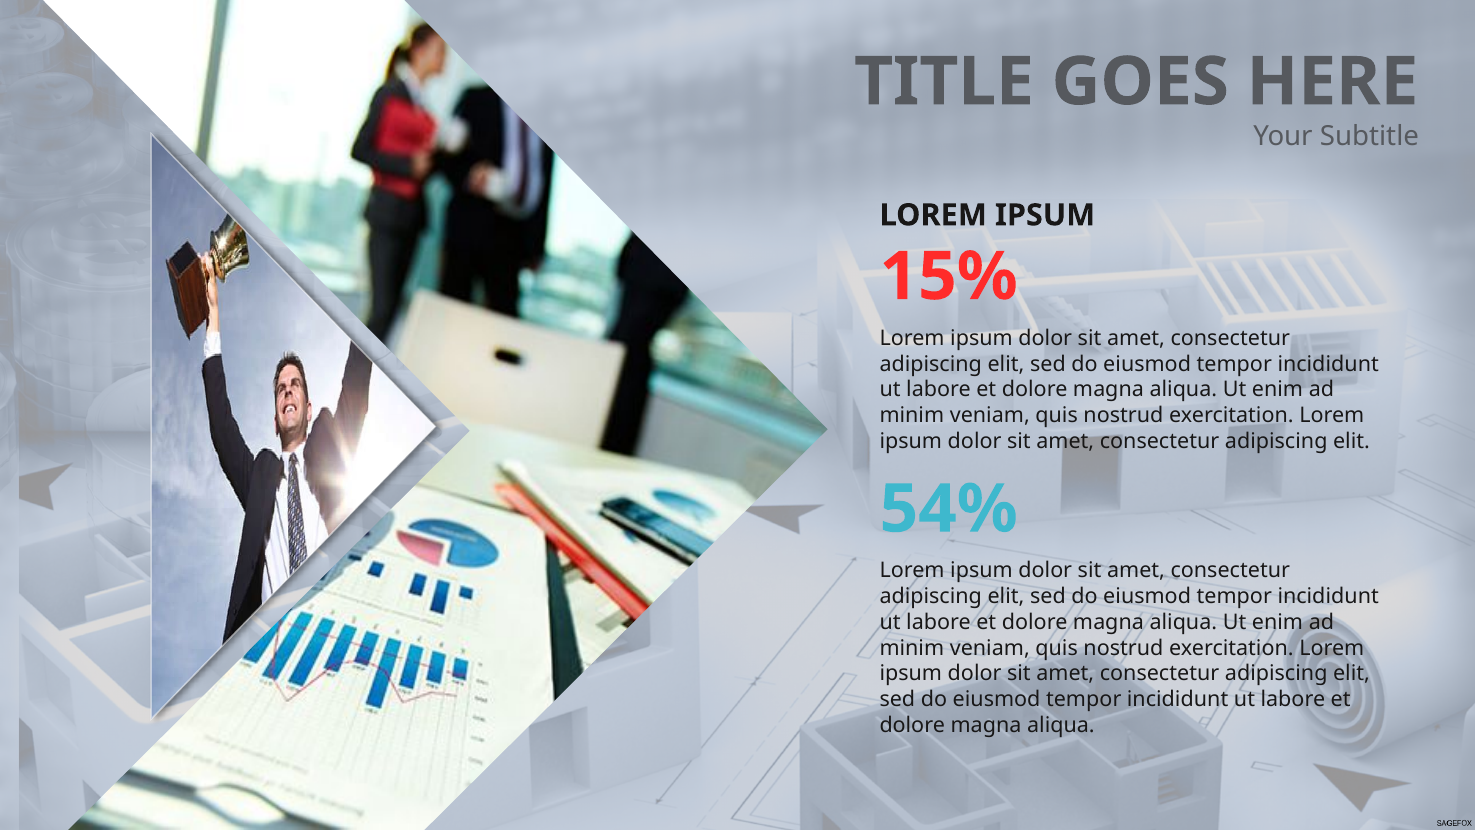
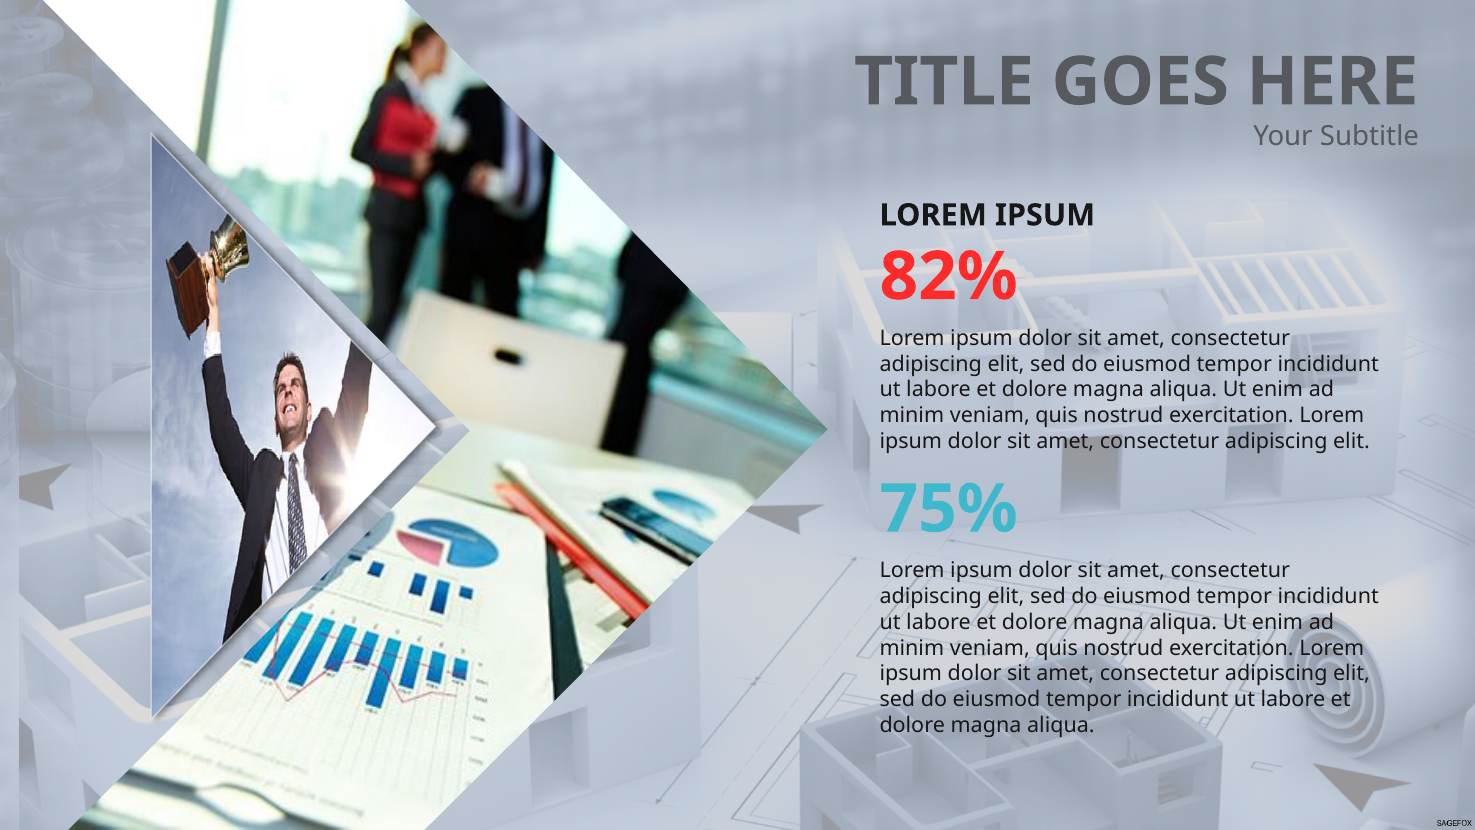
15%: 15% -> 82% (949, 277)
54%: 54% -> 75% (949, 509)
